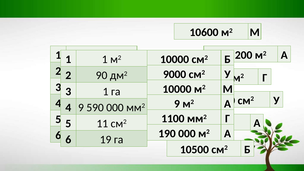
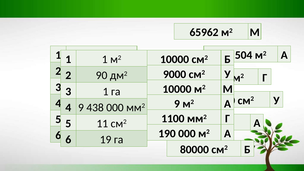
10600: 10600 -> 65962 (204, 32)
200: 200 -> 504 (244, 55)
590: 590 -> 438 (95, 108)
10500: 10500 -> 80000 (194, 150)
